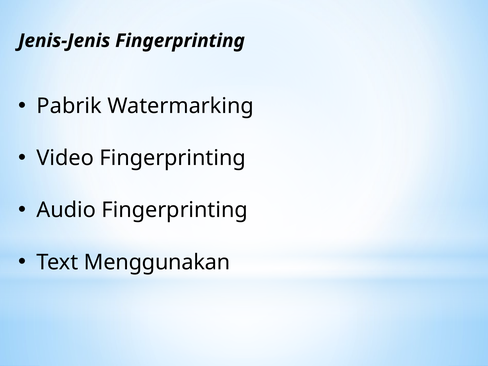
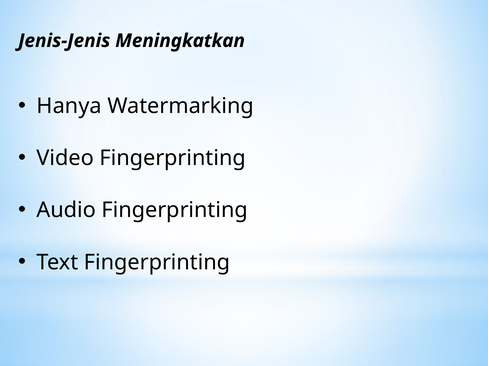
Jenis-Jenis Fingerprinting: Fingerprinting -> Meningkatkan (180, 41)
Pabrik: Pabrik -> Hanya (69, 106)
Text Menggunakan: Menggunakan -> Fingerprinting (157, 262)
